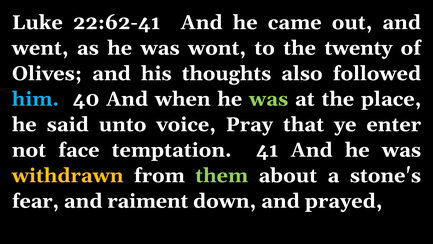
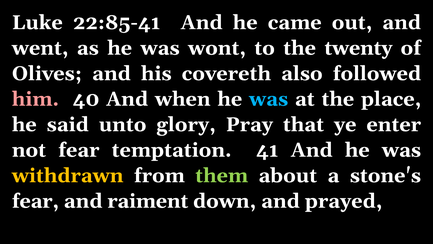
22:62-41: 22:62-41 -> 22:85-41 (117, 23)
thoughts: thoughts -> covereth (226, 73)
him colour: light blue -> pink (35, 99)
was colour: light green -> light blue (269, 99)
voice: voice -> glory (186, 124)
not face: face -> fear (79, 150)
